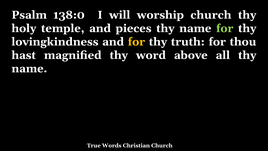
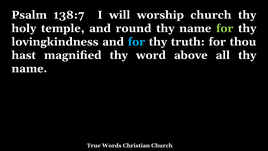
138:0: 138:0 -> 138:7 (69, 15)
pieces: pieces -> round (134, 28)
for colour: yellow -> light blue (136, 42)
